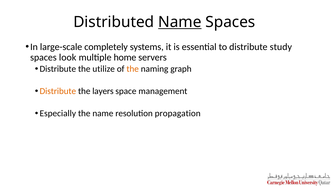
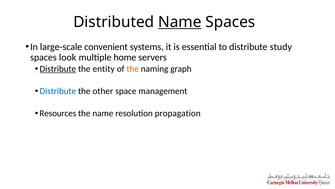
completely: completely -> convenient (106, 47)
Distribute underline: none -> present (58, 69)
utilize: utilize -> entity (104, 69)
Distribute colour: orange -> blue (58, 91)
layers: layers -> other (103, 91)
Especially: Especially -> Resources (58, 113)
